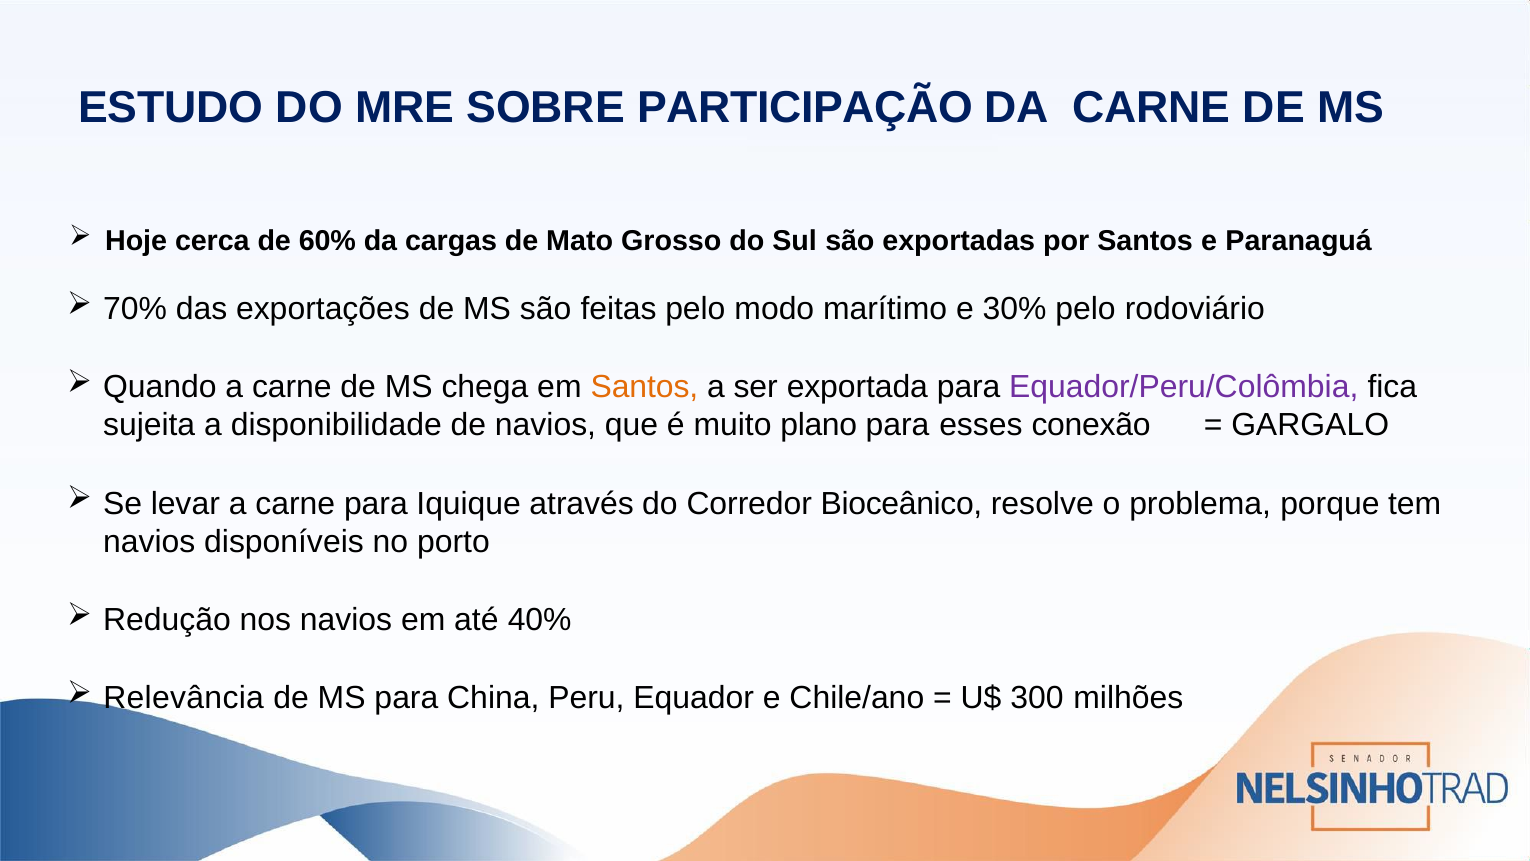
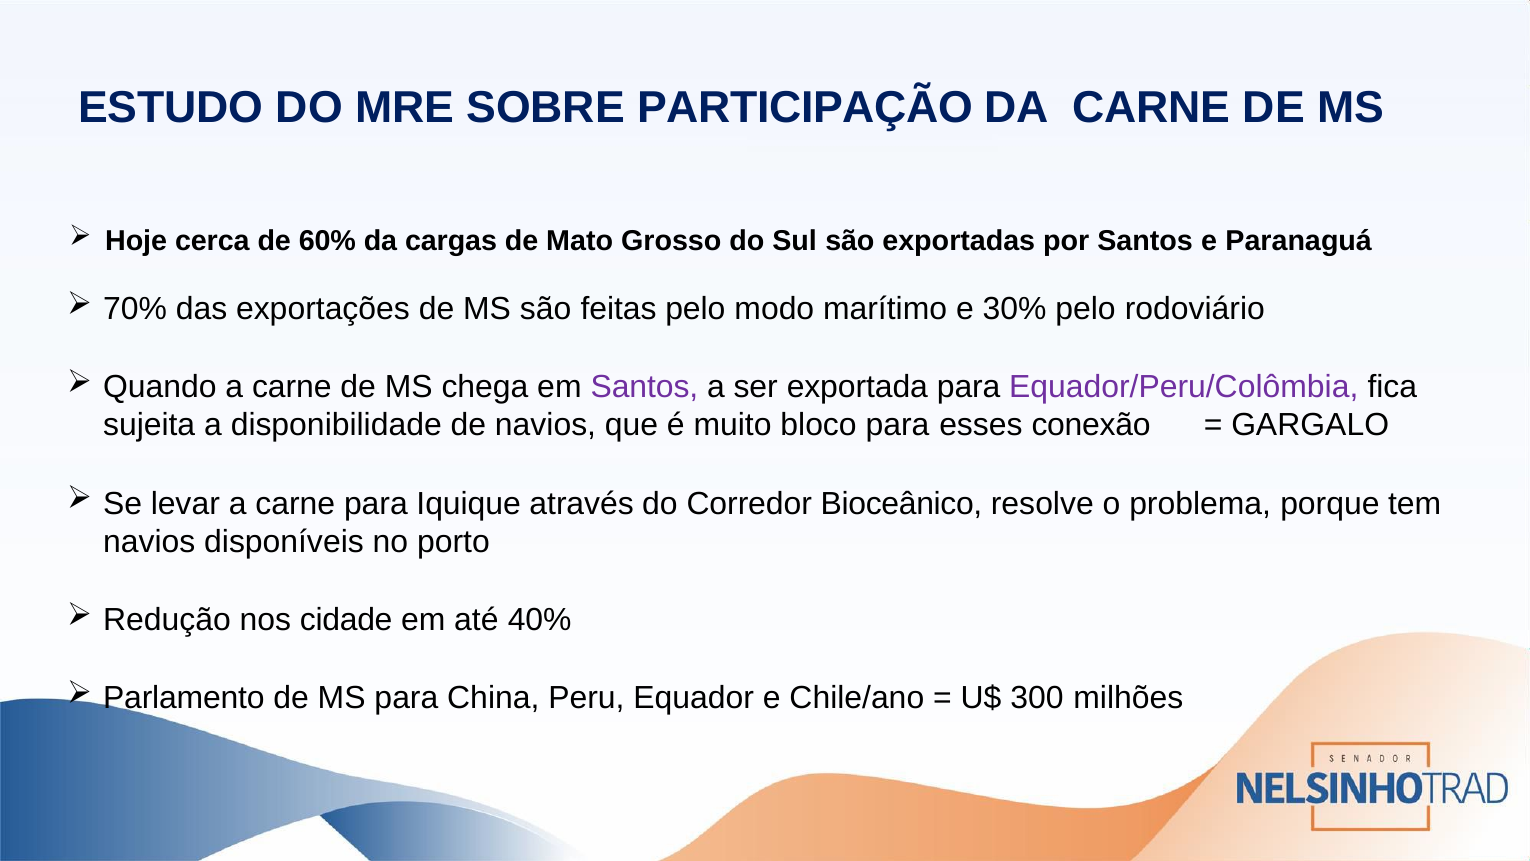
Santos colour: orange -> purple (644, 387)
plano: plano -> bloco (819, 425)
nos navios: navios -> cidade (346, 620)
Relevância: Relevância -> Parlamento (184, 698)
